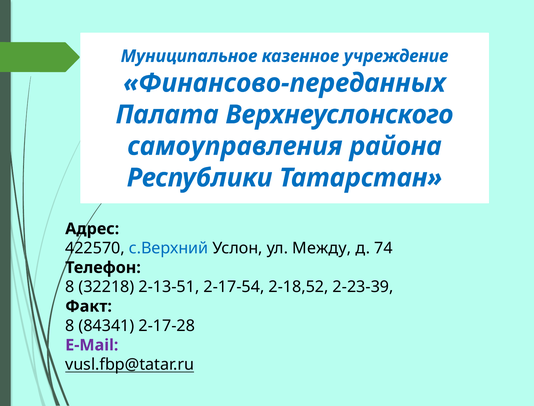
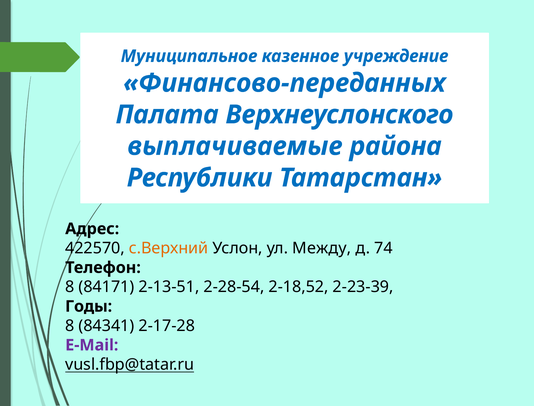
самоуправления: самоуправления -> выплачиваемые (235, 146)
с.Верхний colour: blue -> orange (169, 248)
32218: 32218 -> 84171 (106, 287)
2-17-54: 2-17-54 -> 2-28-54 (234, 287)
Факт: Факт -> Годы (89, 306)
